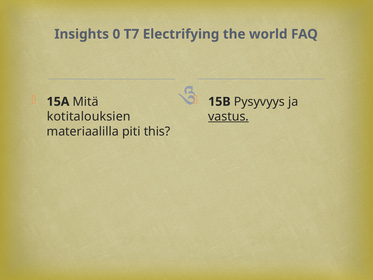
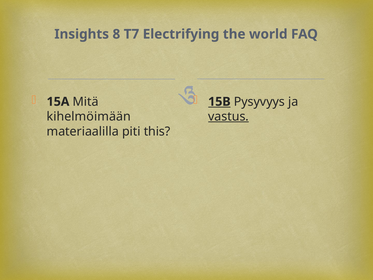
0: 0 -> 8 (116, 34)
15B underline: none -> present (219, 102)
kotitalouksien: kotitalouksien -> kihelmöimään (89, 117)
